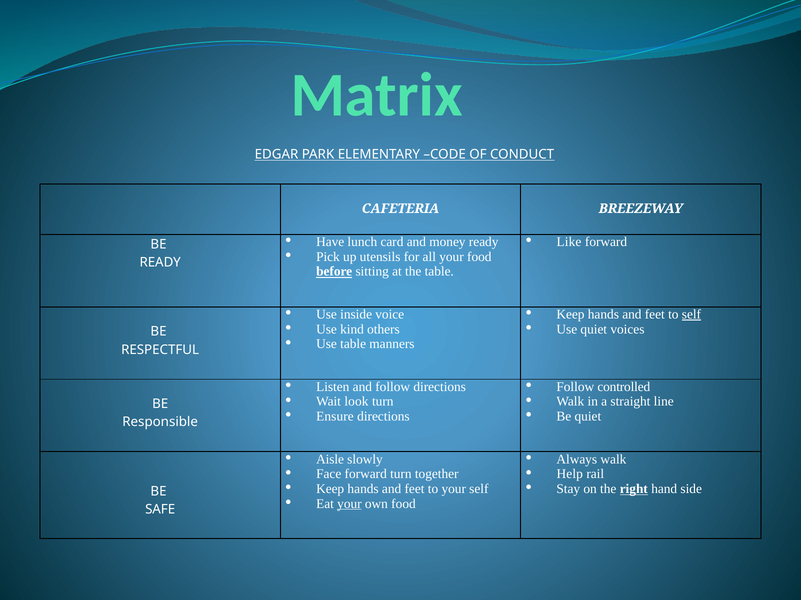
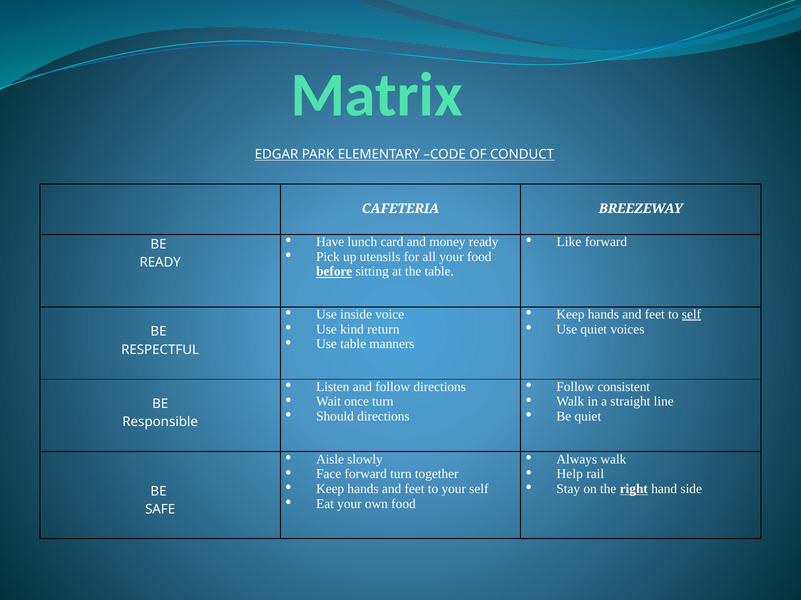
others: others -> return (383, 330)
controlled: controlled -> consistent (624, 387)
look: look -> once (357, 402)
Ensure: Ensure -> Should (335, 417)
your underline: present -> none (349, 504)
